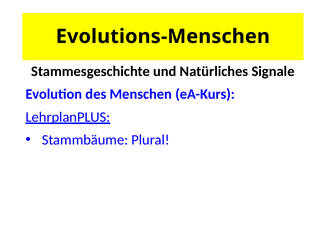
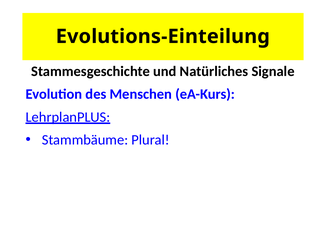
Evolutions-Menschen: Evolutions-Menschen -> Evolutions-Einteilung (163, 37)
